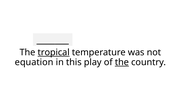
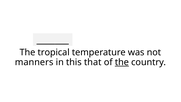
tropical underline: present -> none (54, 52)
equation: equation -> manners (34, 62)
play: play -> that (93, 62)
